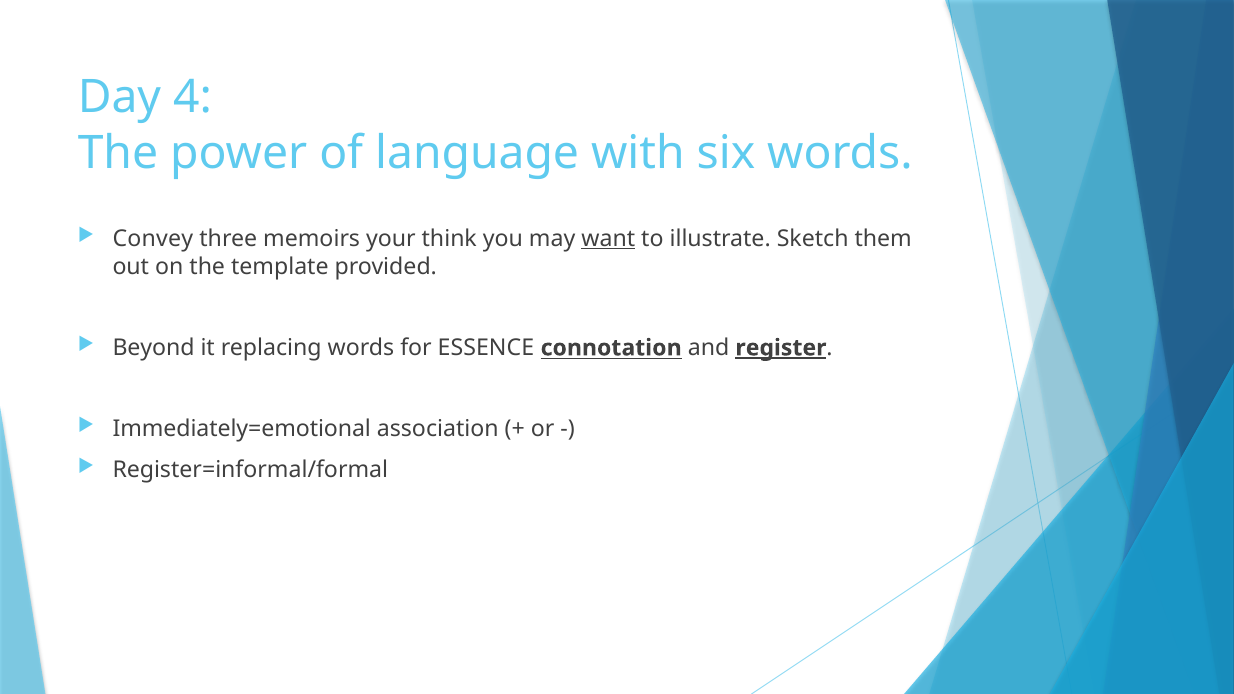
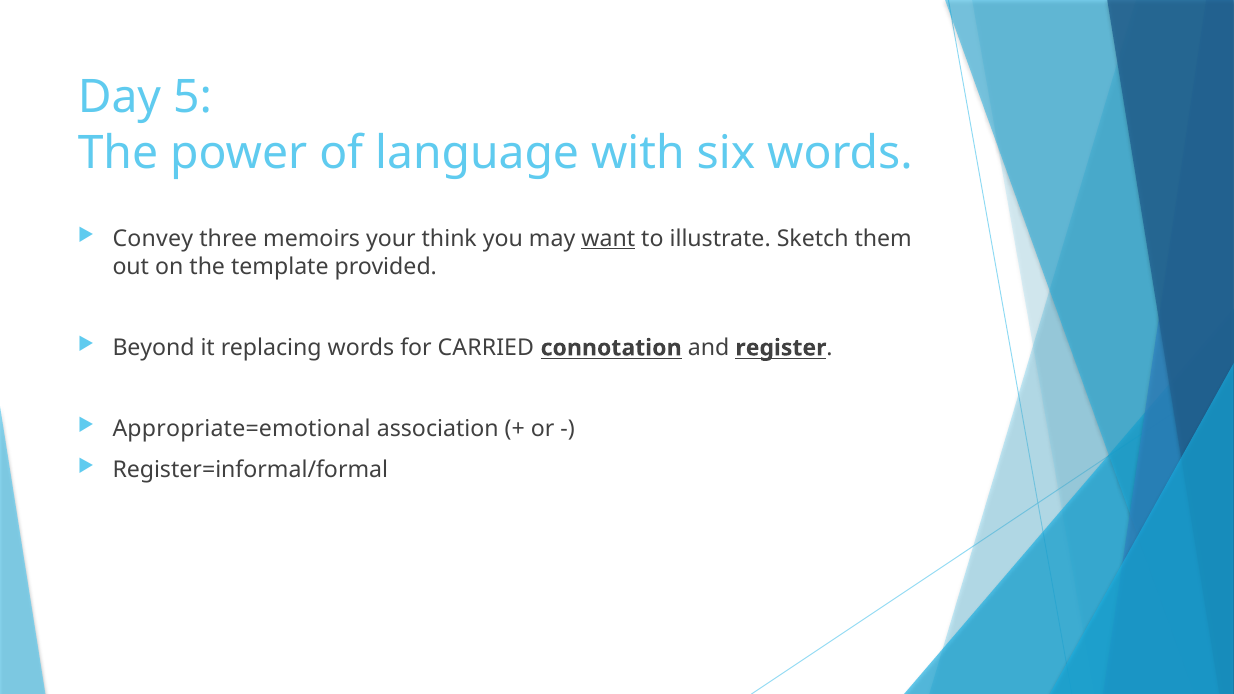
4: 4 -> 5 (193, 97)
ESSENCE: ESSENCE -> CARRIED (486, 348)
register underline: present -> none (781, 348)
Immediately=emotional: Immediately=emotional -> Appropriate=emotional (242, 429)
